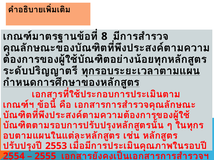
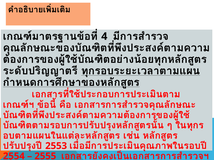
8: 8 -> 4 (104, 36)
